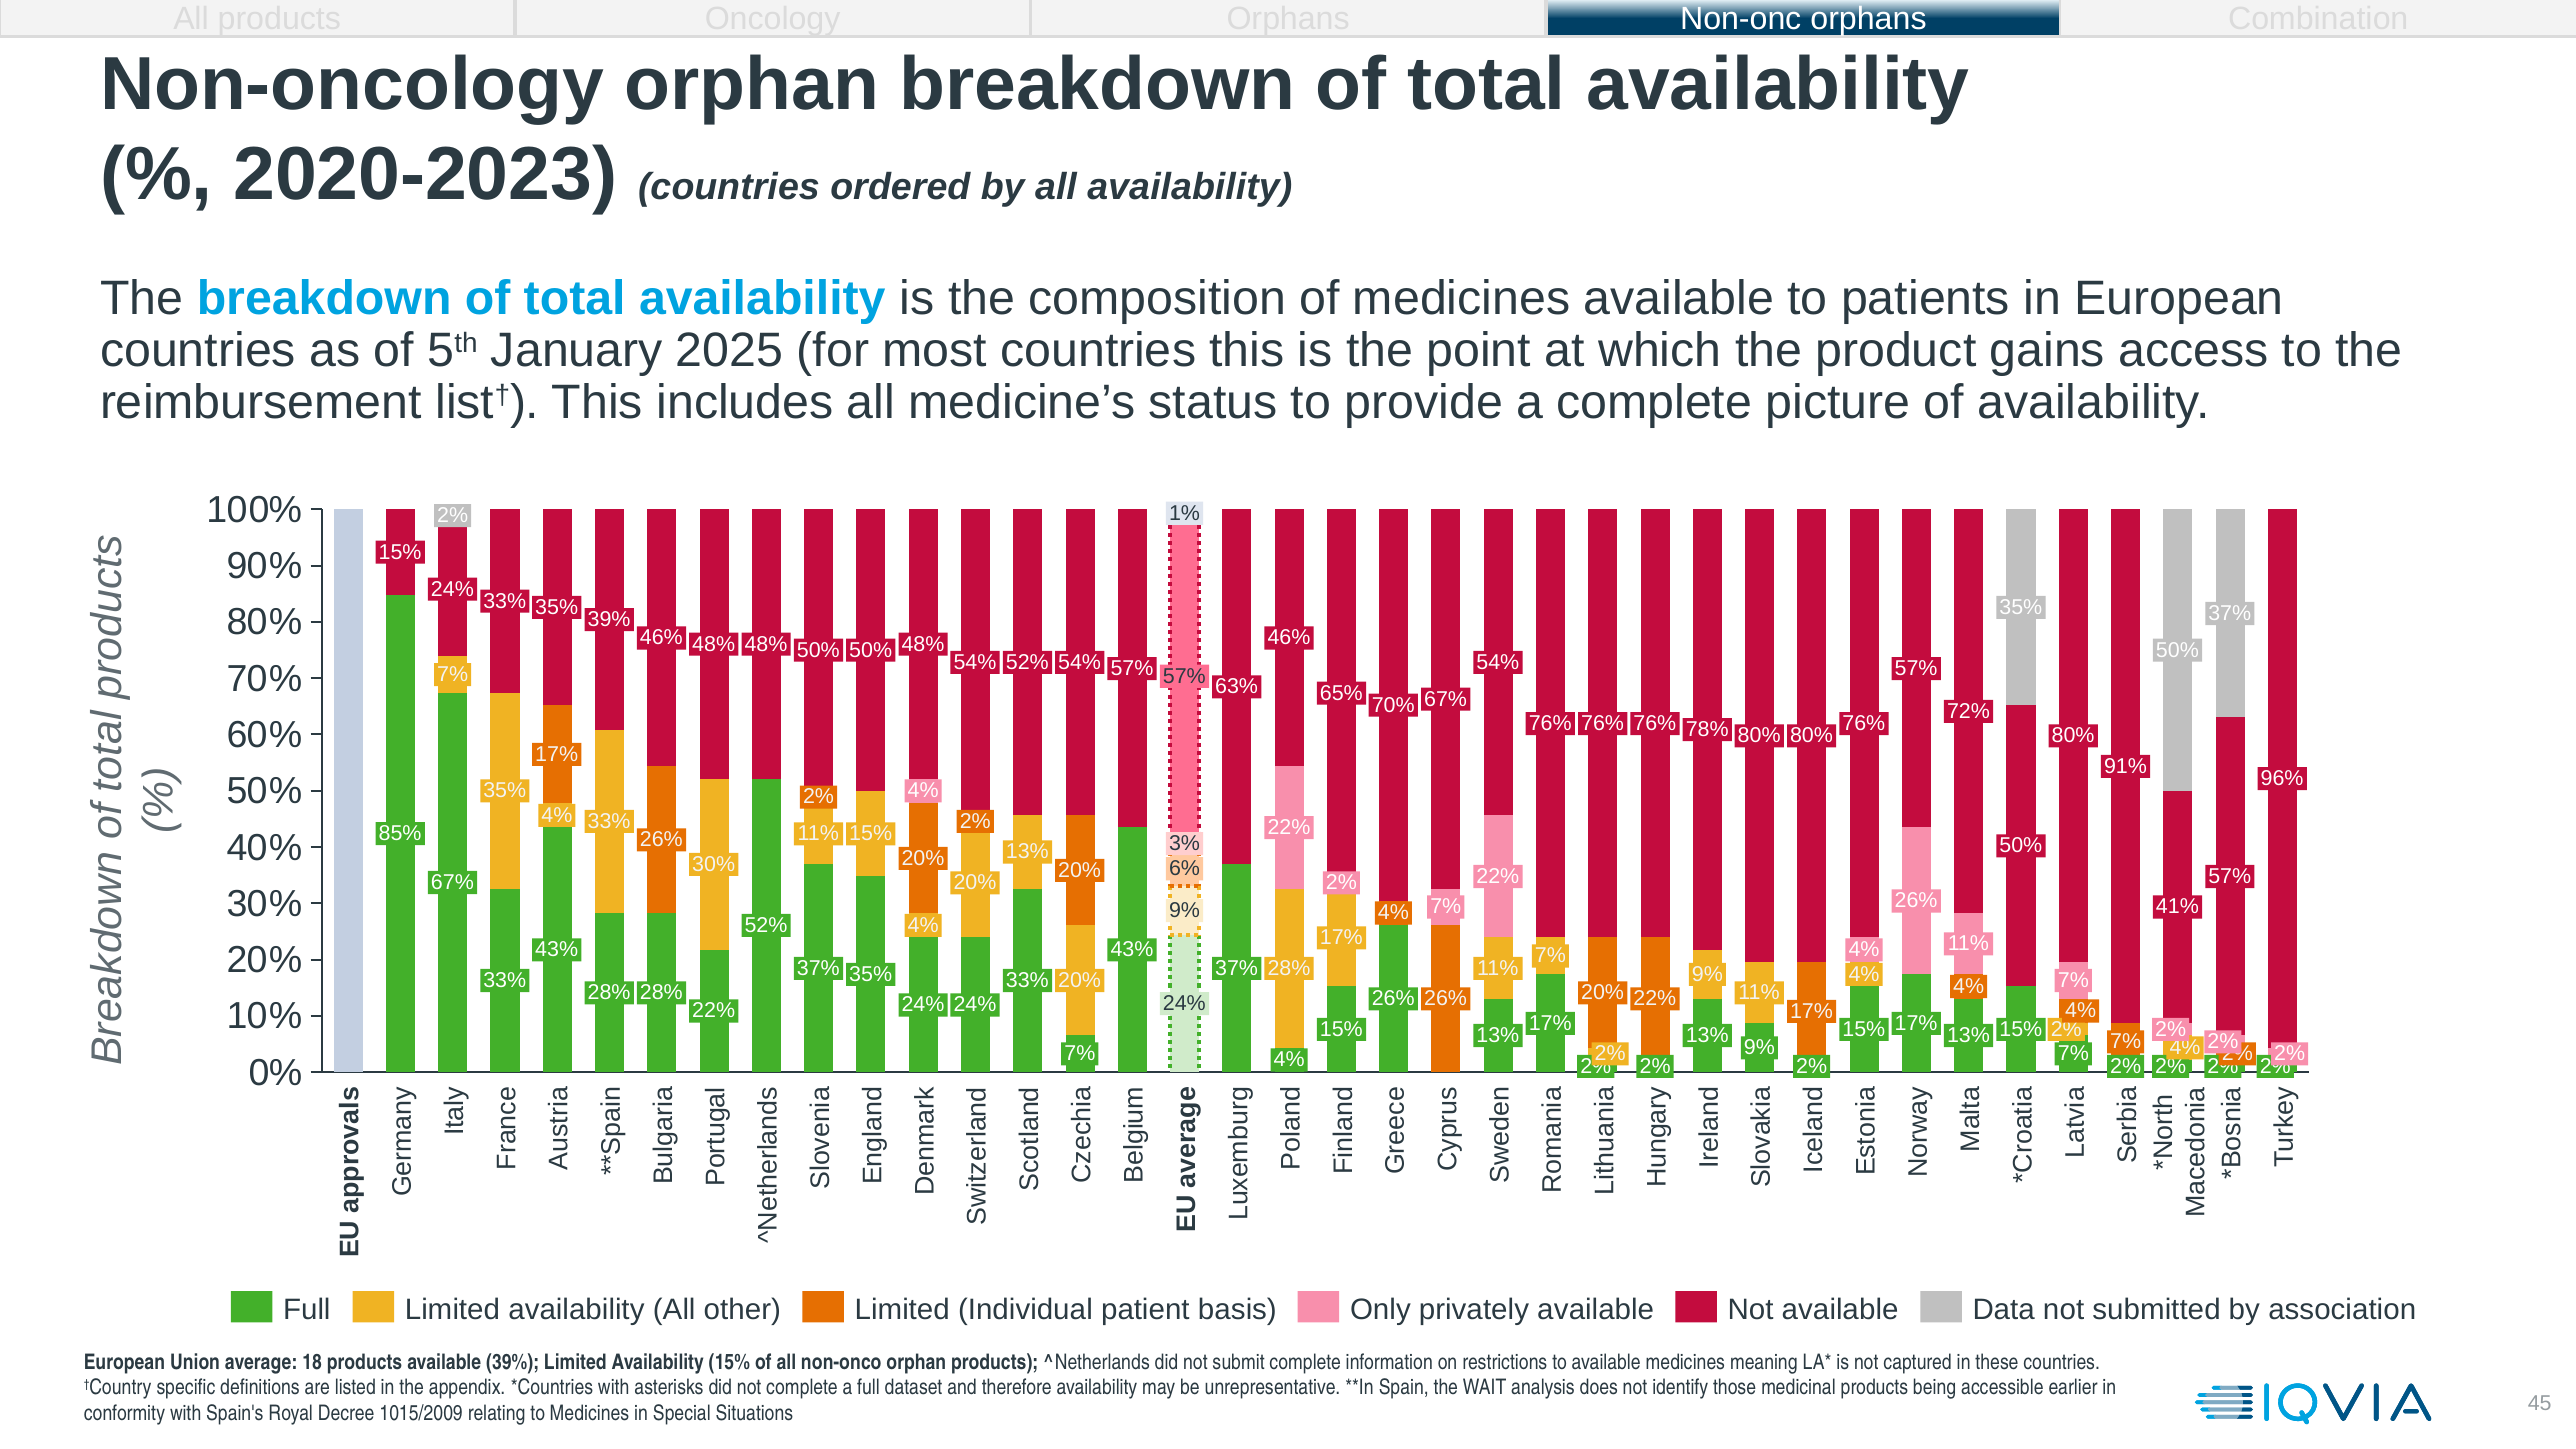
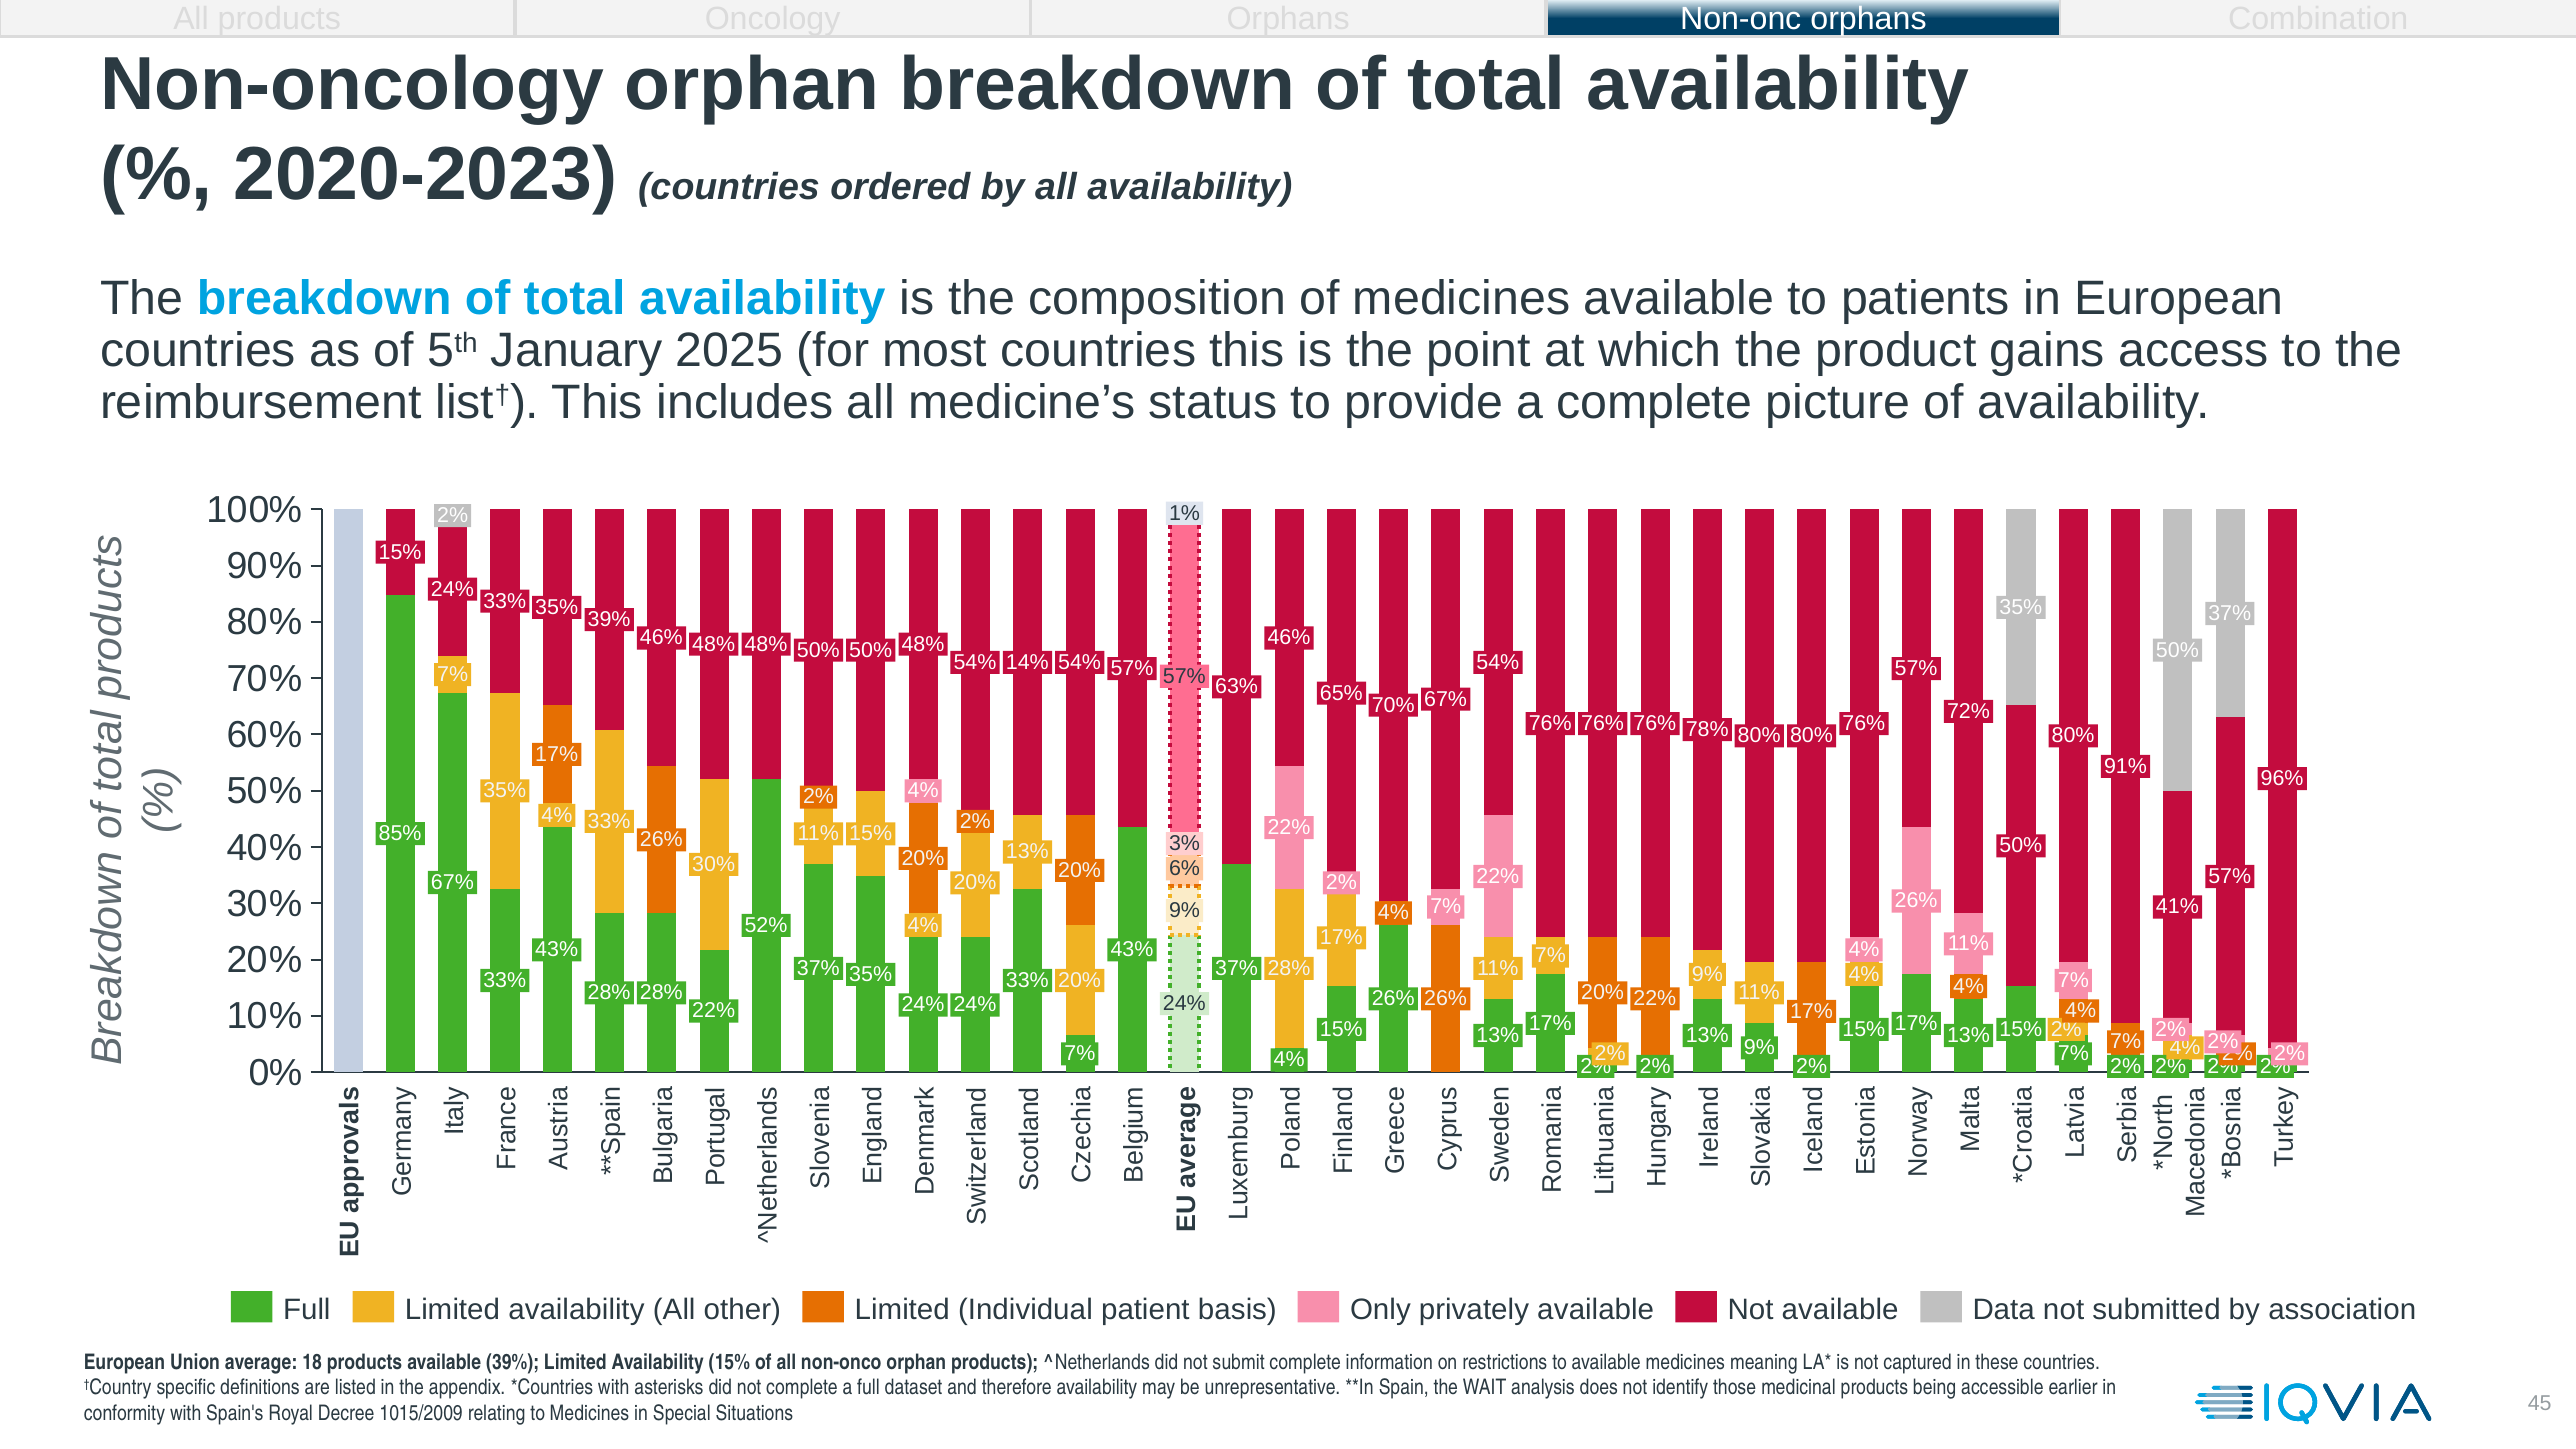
52%: 52% -> 14% (1027, 662)
